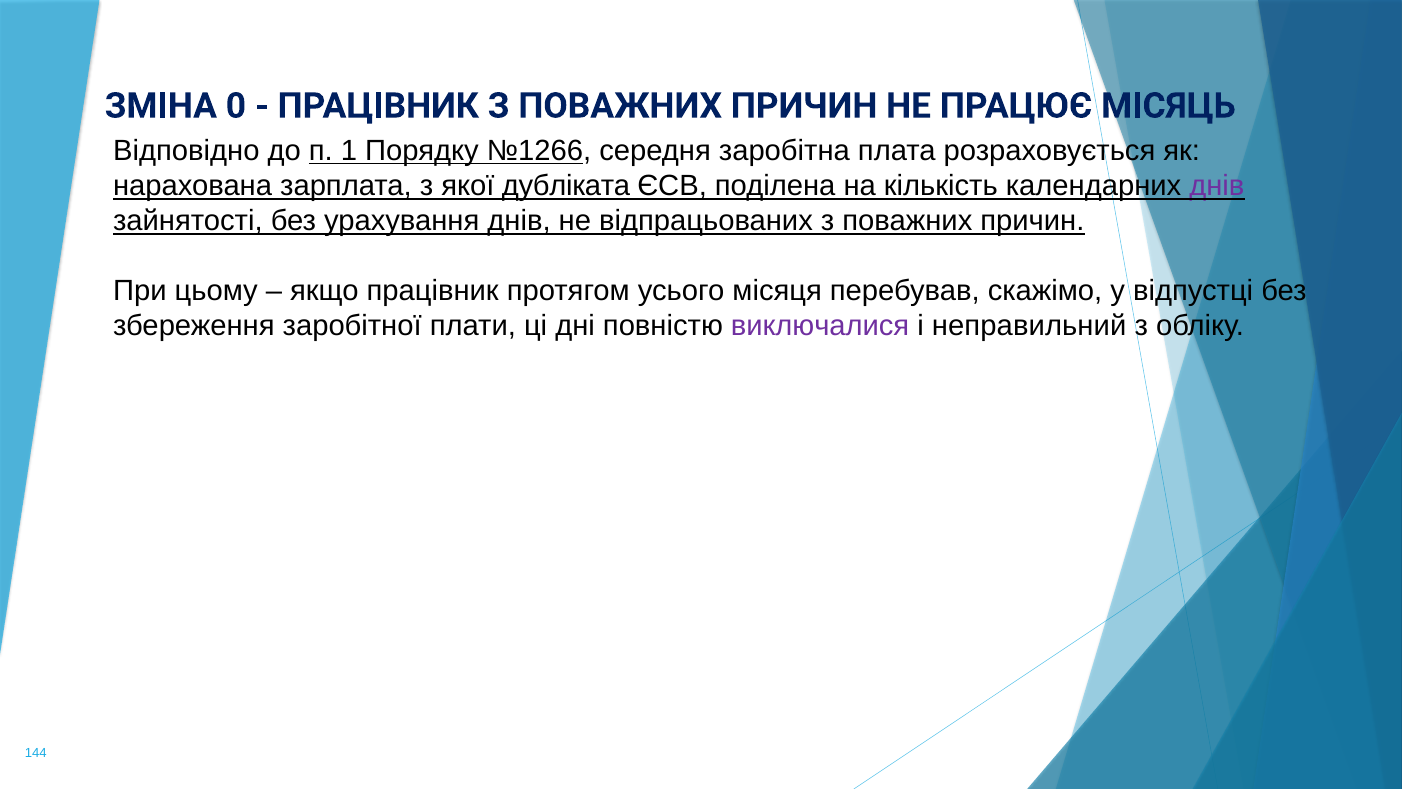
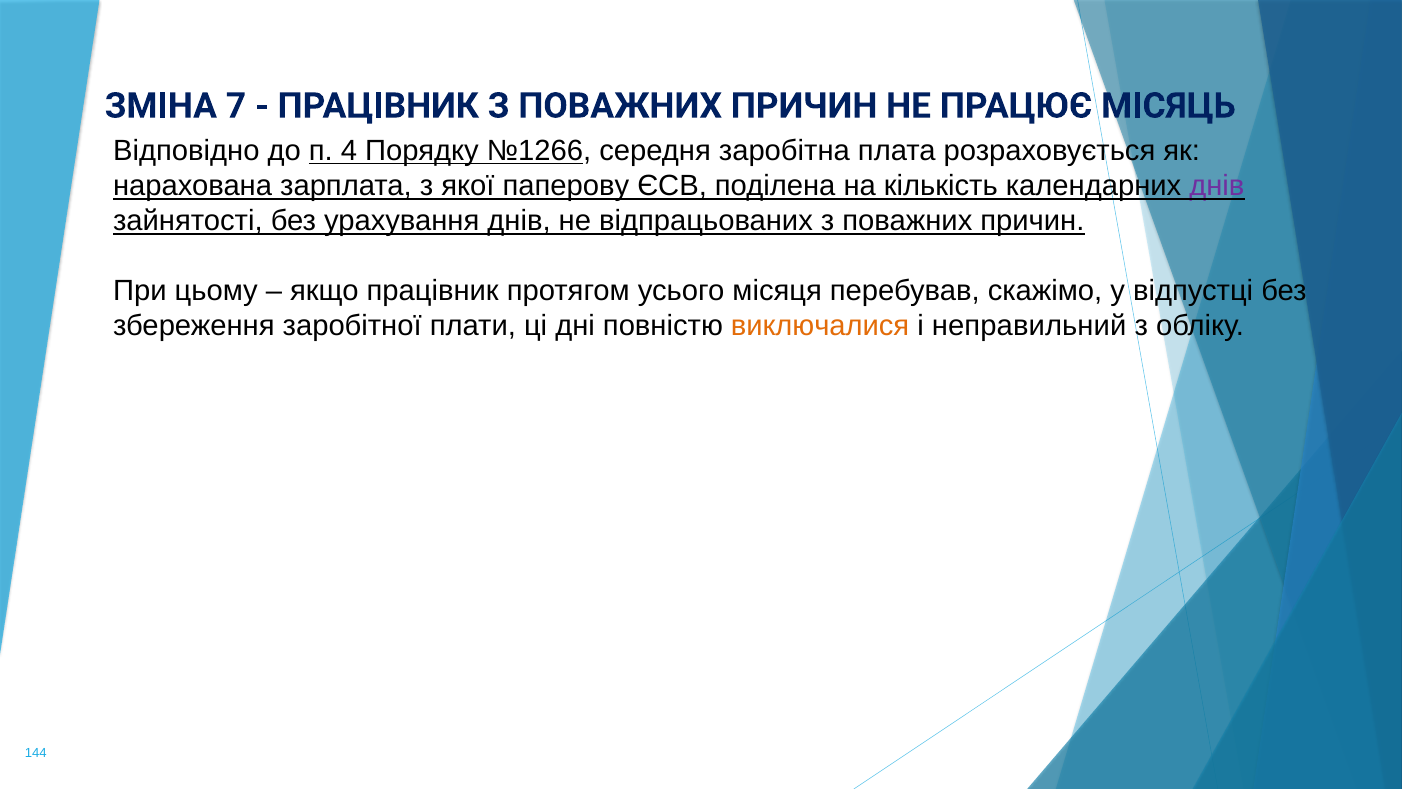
0: 0 -> 7 (236, 106)
1: 1 -> 4 (349, 151)
дубліката: дубліката -> паперову (566, 186)
виключалися colour: purple -> orange (820, 326)
